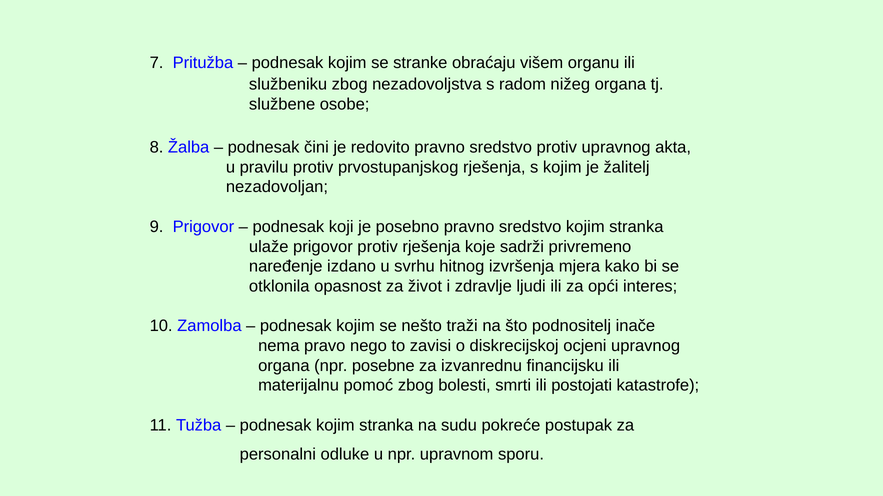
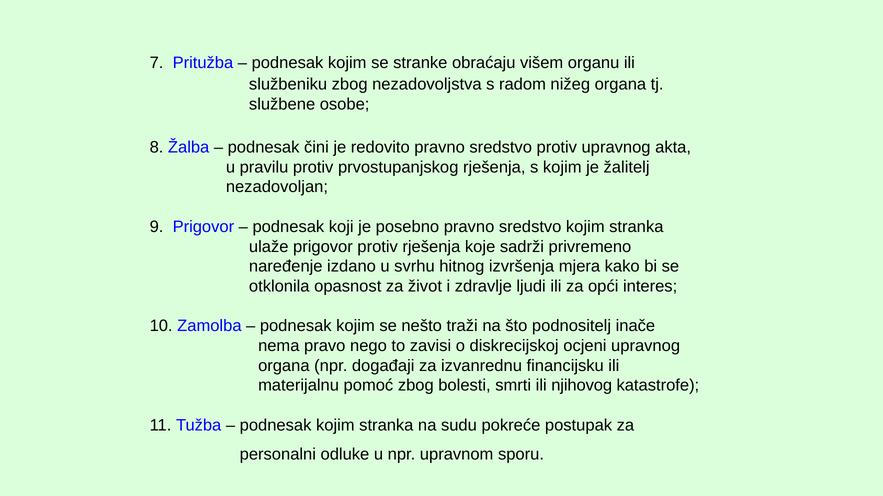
posebne: posebne -> događaji (383, 366)
postojati: postojati -> njihovog (582, 386)
